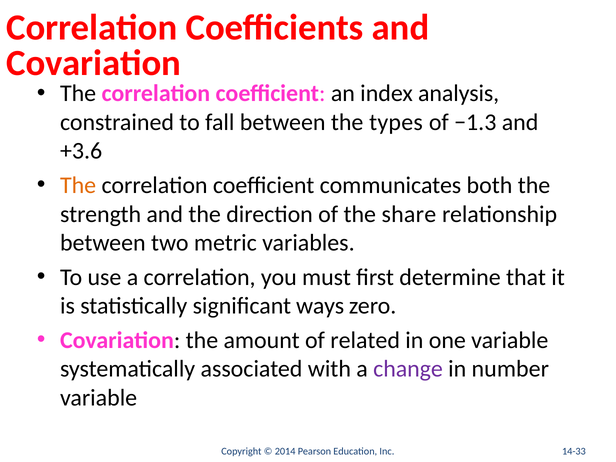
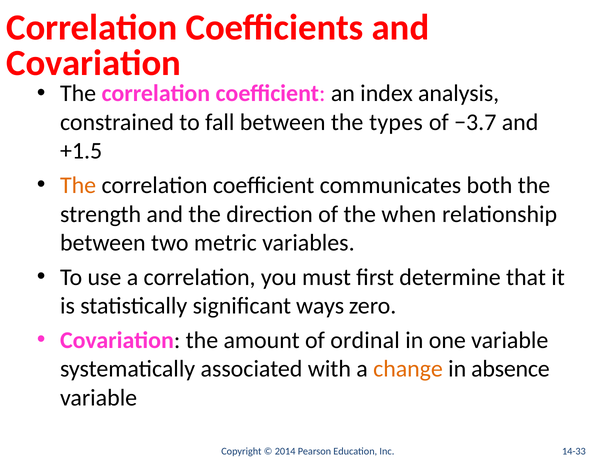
−1.3: −1.3 -> −3.7 (475, 122)
+3.6: +3.6 -> +1.5 (81, 151)
share: share -> when (409, 214)
related: related -> ordinal (365, 340)
change colour: purple -> orange (408, 369)
number: number -> absence (510, 369)
